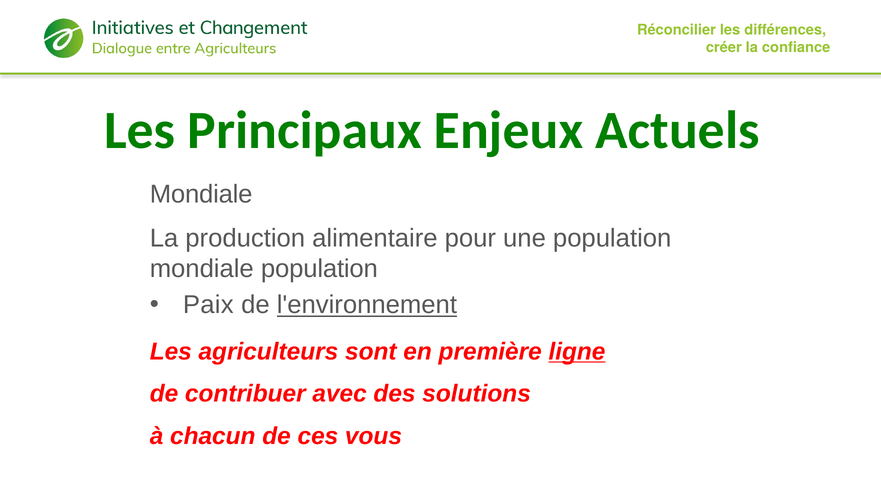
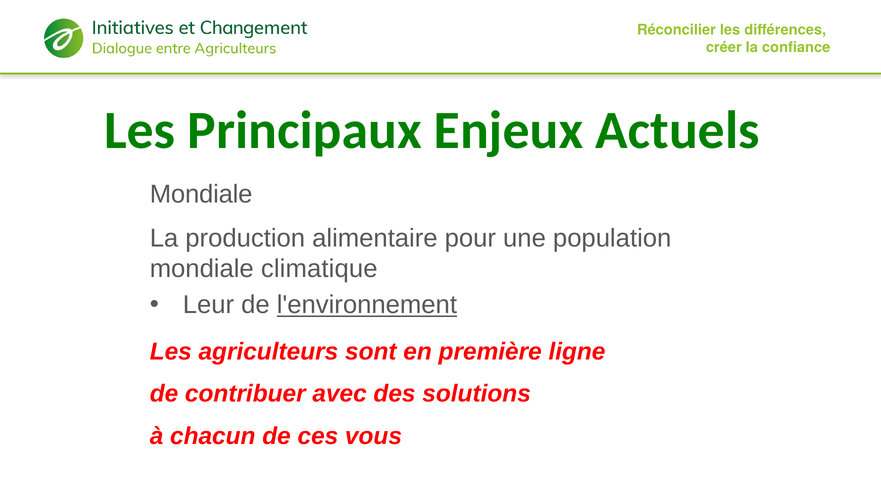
mondiale population: population -> climatique (319, 269)
Paix: Paix -> Leur (208, 305)
ligne underline: present -> none (577, 351)
